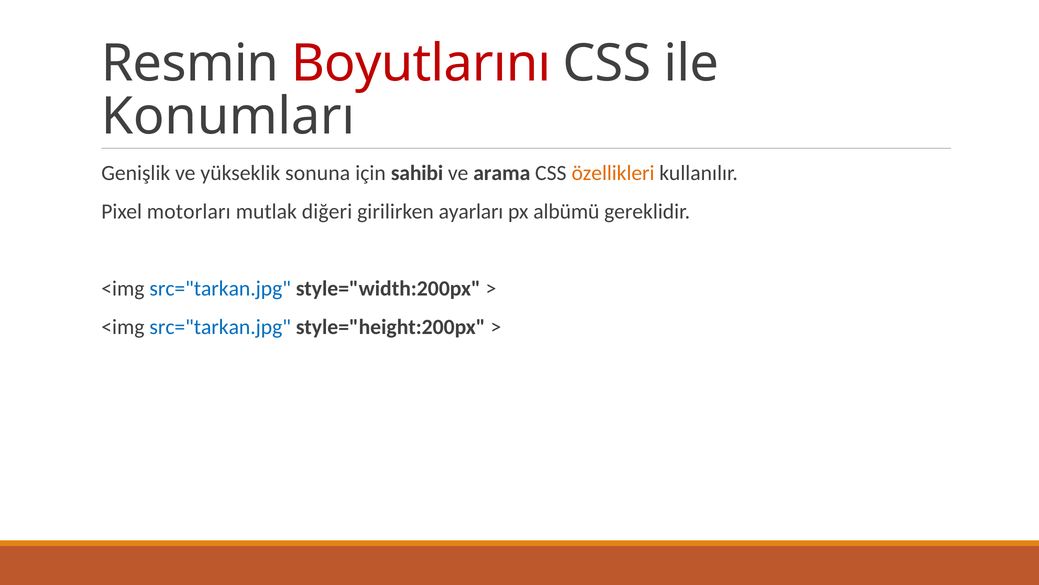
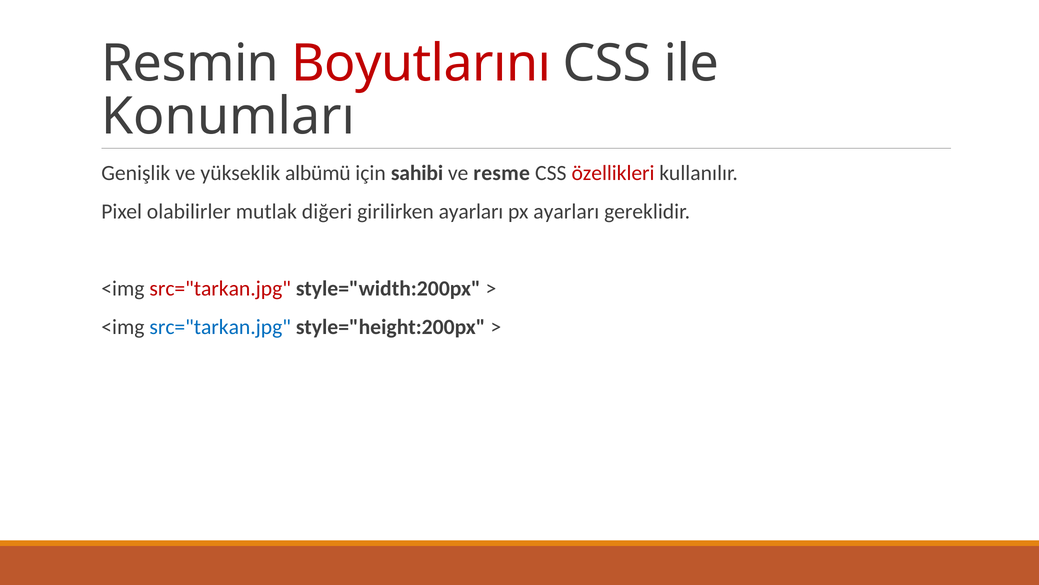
sonuna: sonuna -> albümü (318, 173)
arama: arama -> resme (502, 173)
özellikleri colour: orange -> red (613, 173)
motorları: motorları -> olabilirler (189, 211)
px albümü: albümü -> ayarları (566, 211)
src="tarkan.jpg colour: blue -> red (220, 288)
